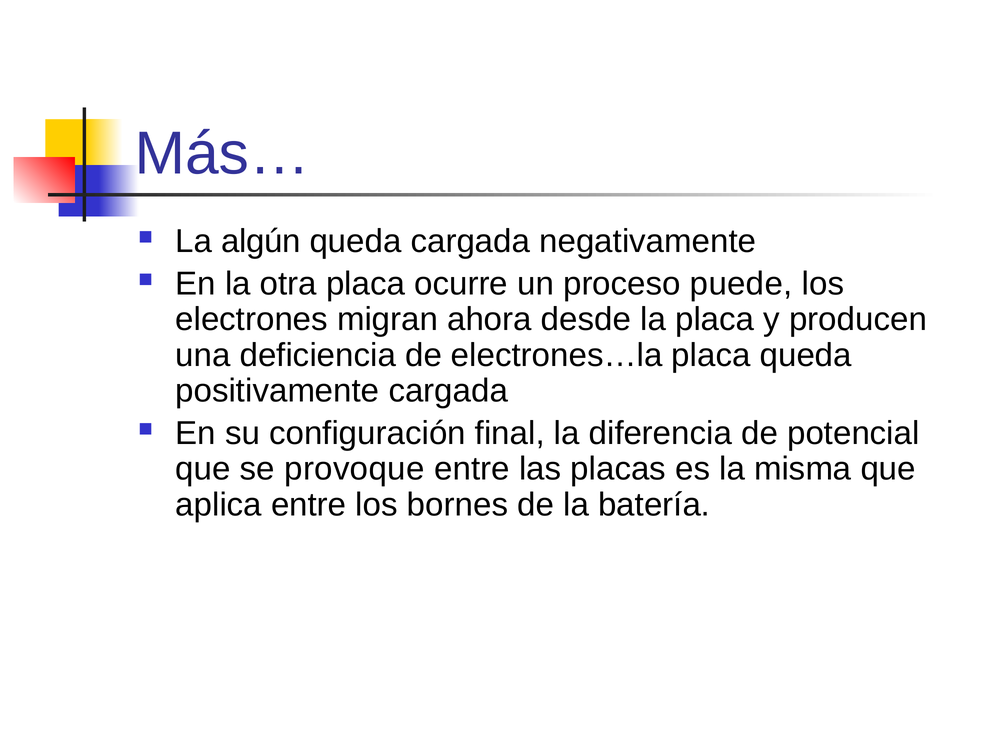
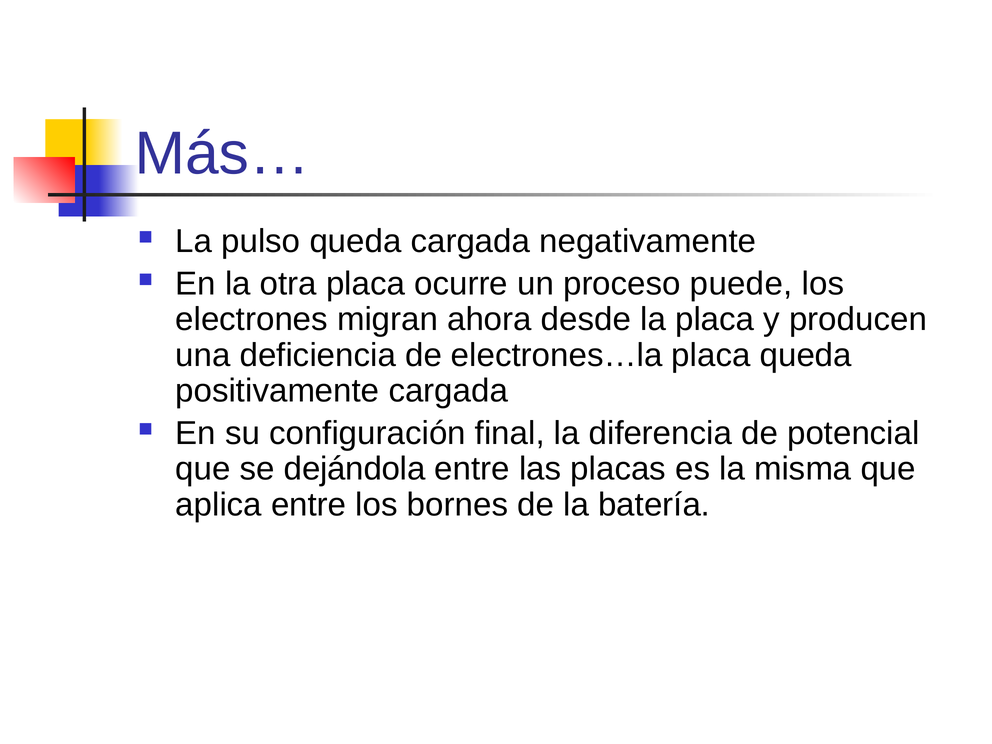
algún: algún -> pulso (261, 242)
provoque: provoque -> dejándola (355, 469)
